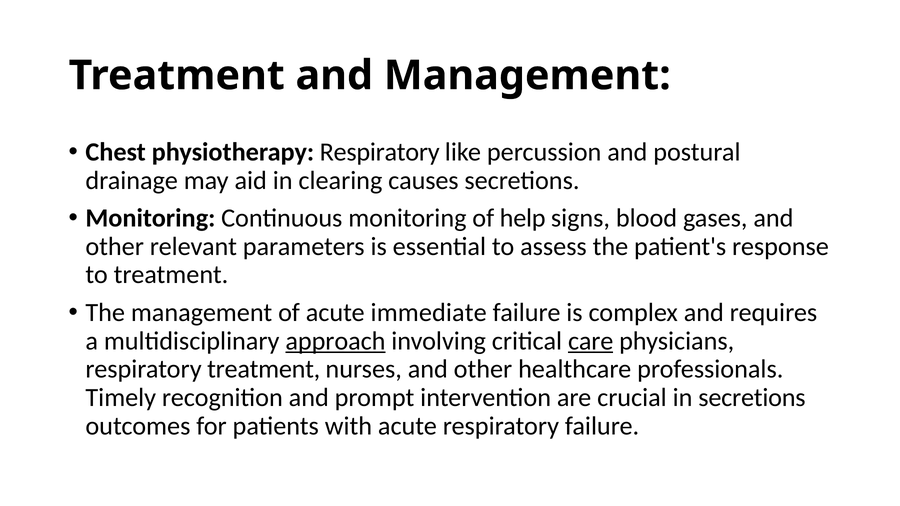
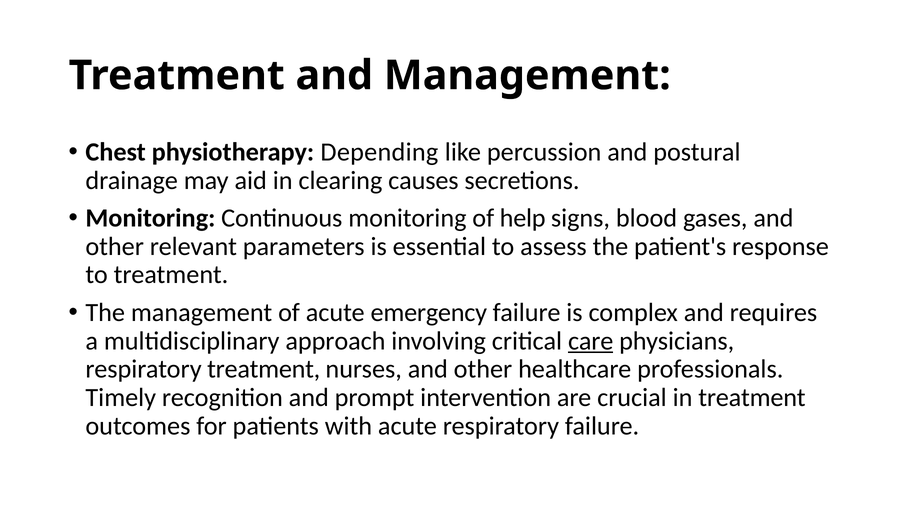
physiotherapy Respiratory: Respiratory -> Depending (379, 152)
immediate: immediate -> emergency (429, 313)
approach underline: present -> none (335, 341)
in secretions: secretions -> treatment (752, 398)
